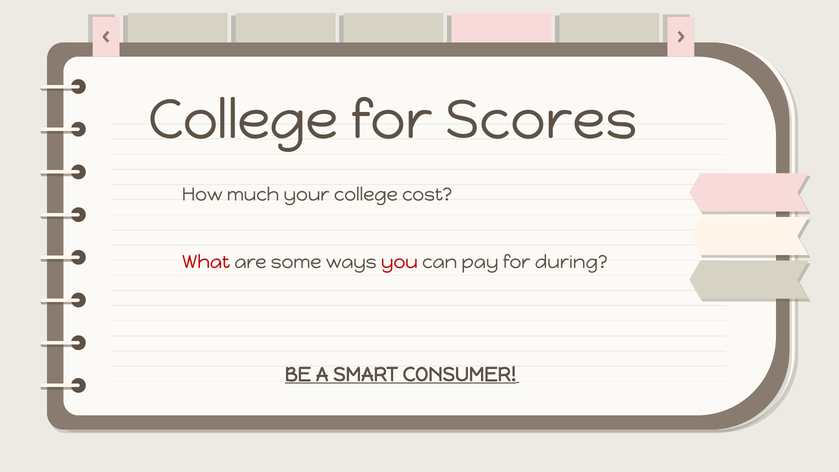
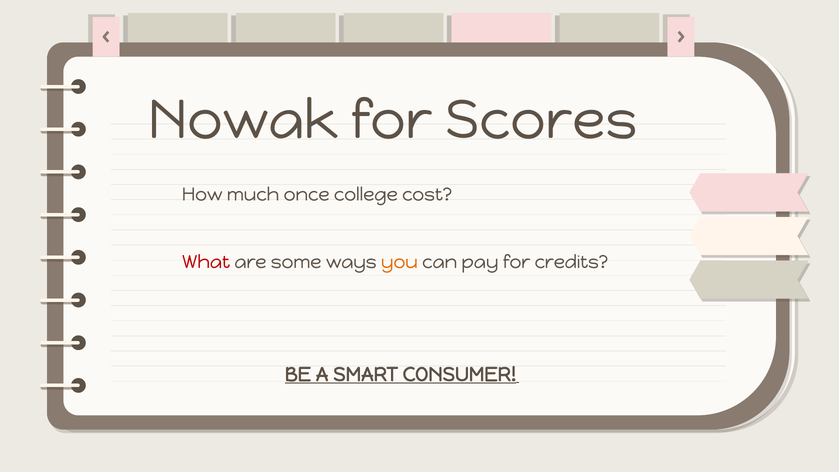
College: College -> Nowak (243, 120)
your: your -> once (307, 195)
you colour: red -> orange (399, 262)
during: during -> credits (571, 262)
